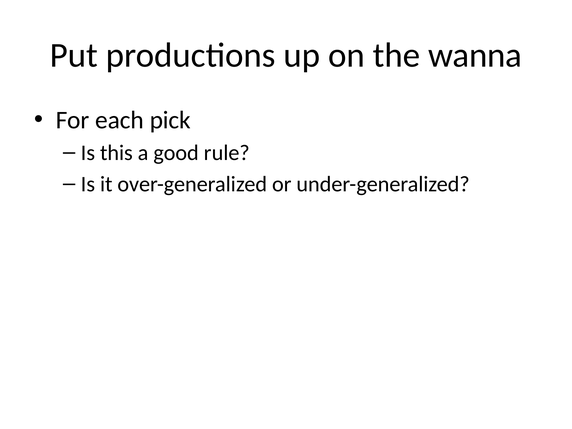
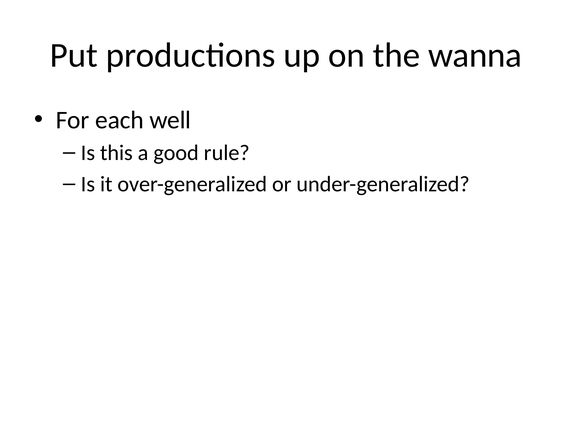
pick: pick -> well (170, 120)
